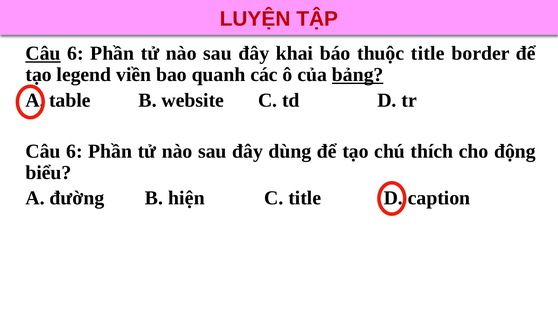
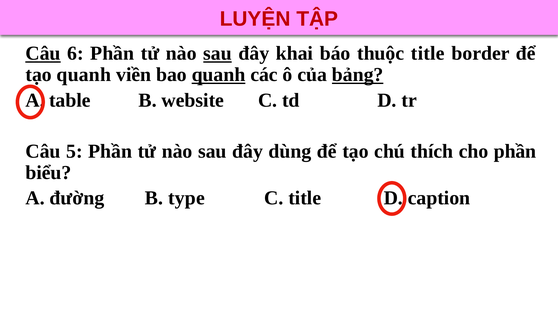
sau underline: none -> present (218, 53)
tạo legend: legend -> quanh (84, 75)
quanh underline: none -> present (219, 75)
6: 6 -> 5 (74, 151)
cho động: động -> phần (515, 151)
hiện: hiện -> type (186, 198)
